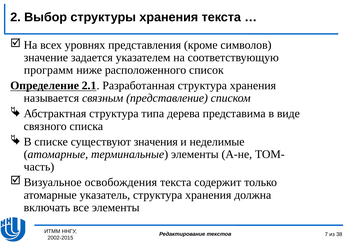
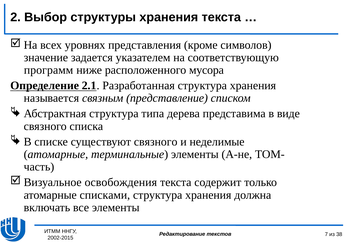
список: список -> мусора (206, 70)
существуют значения: значения -> связного (156, 142)
указатель: указатель -> списками (105, 195)
